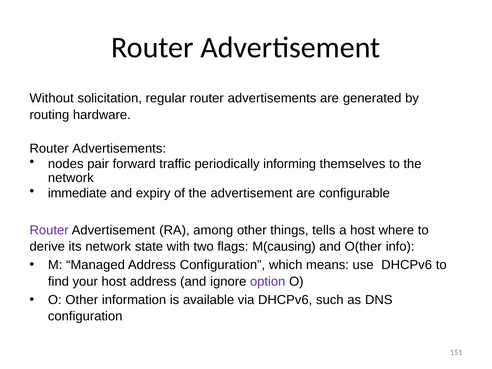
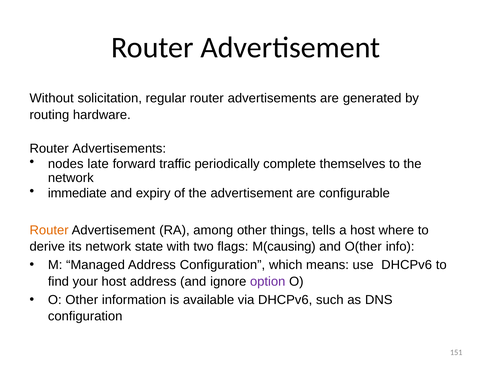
pair: pair -> late (98, 164)
informing: informing -> complete (290, 164)
Router colour: purple -> orange (49, 230)
